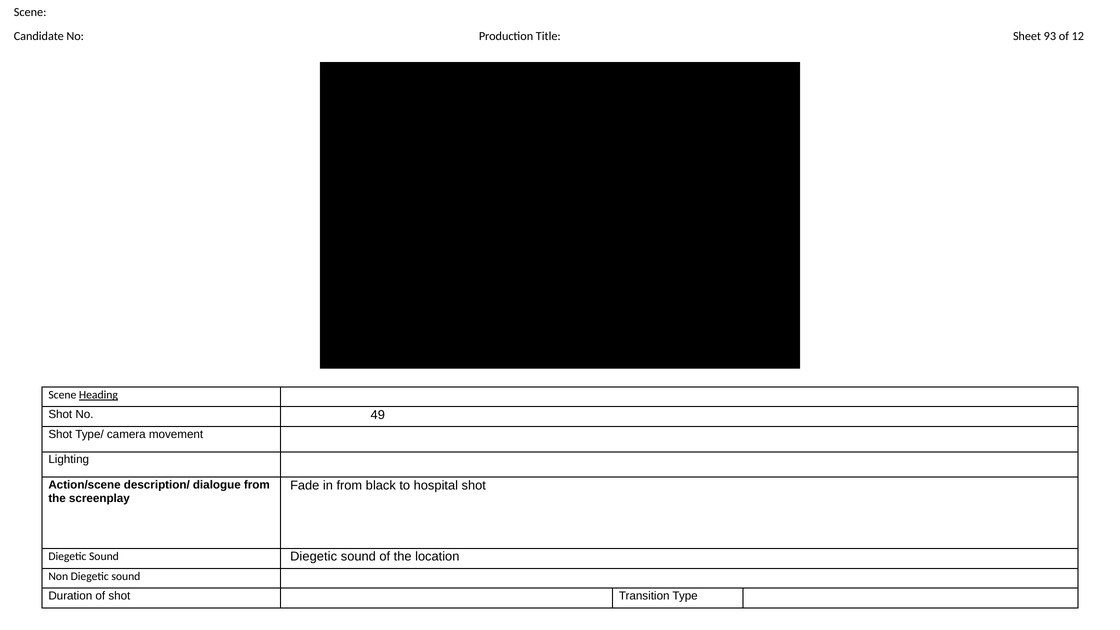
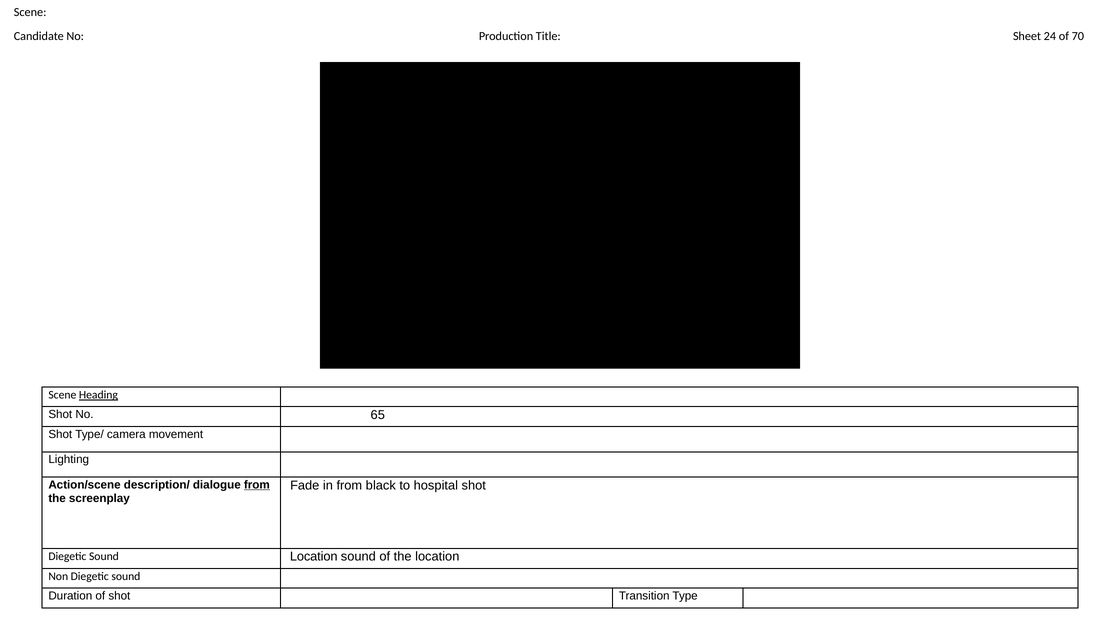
93: 93 -> 24 (1050, 36)
12: 12 -> 70 (1078, 36)
49: 49 -> 65 (378, 415)
from underline: none -> present (257, 485)
Sound Diegetic: Diegetic -> Location (314, 557)
